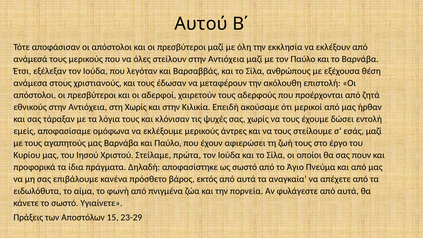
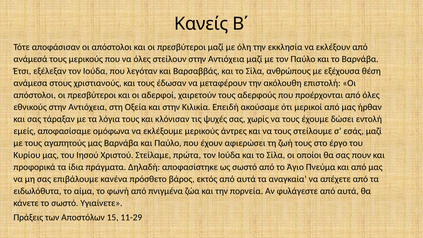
Αυτού: Αυτού -> Κανείς (201, 24)
από ζητά: ζητά -> όλες (371, 95)
στη Χωρίς: Χωρίς -> Οξεία (136, 107)
23-29: 23-29 -> 11-29 (131, 217)
